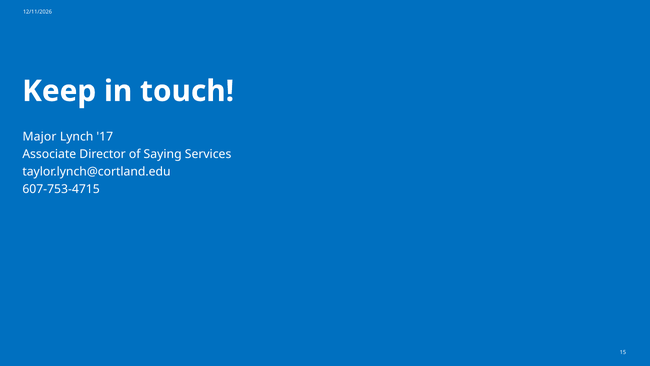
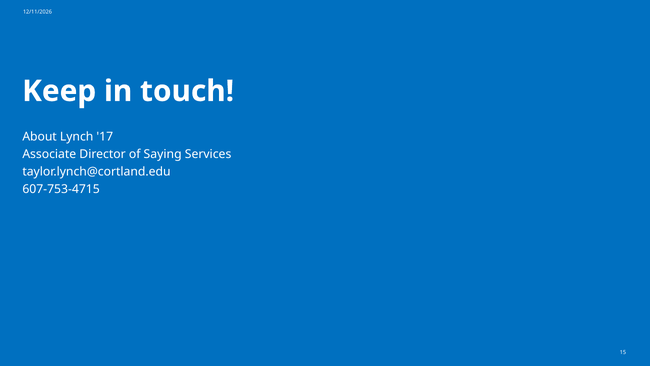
Major: Major -> About (40, 137)
